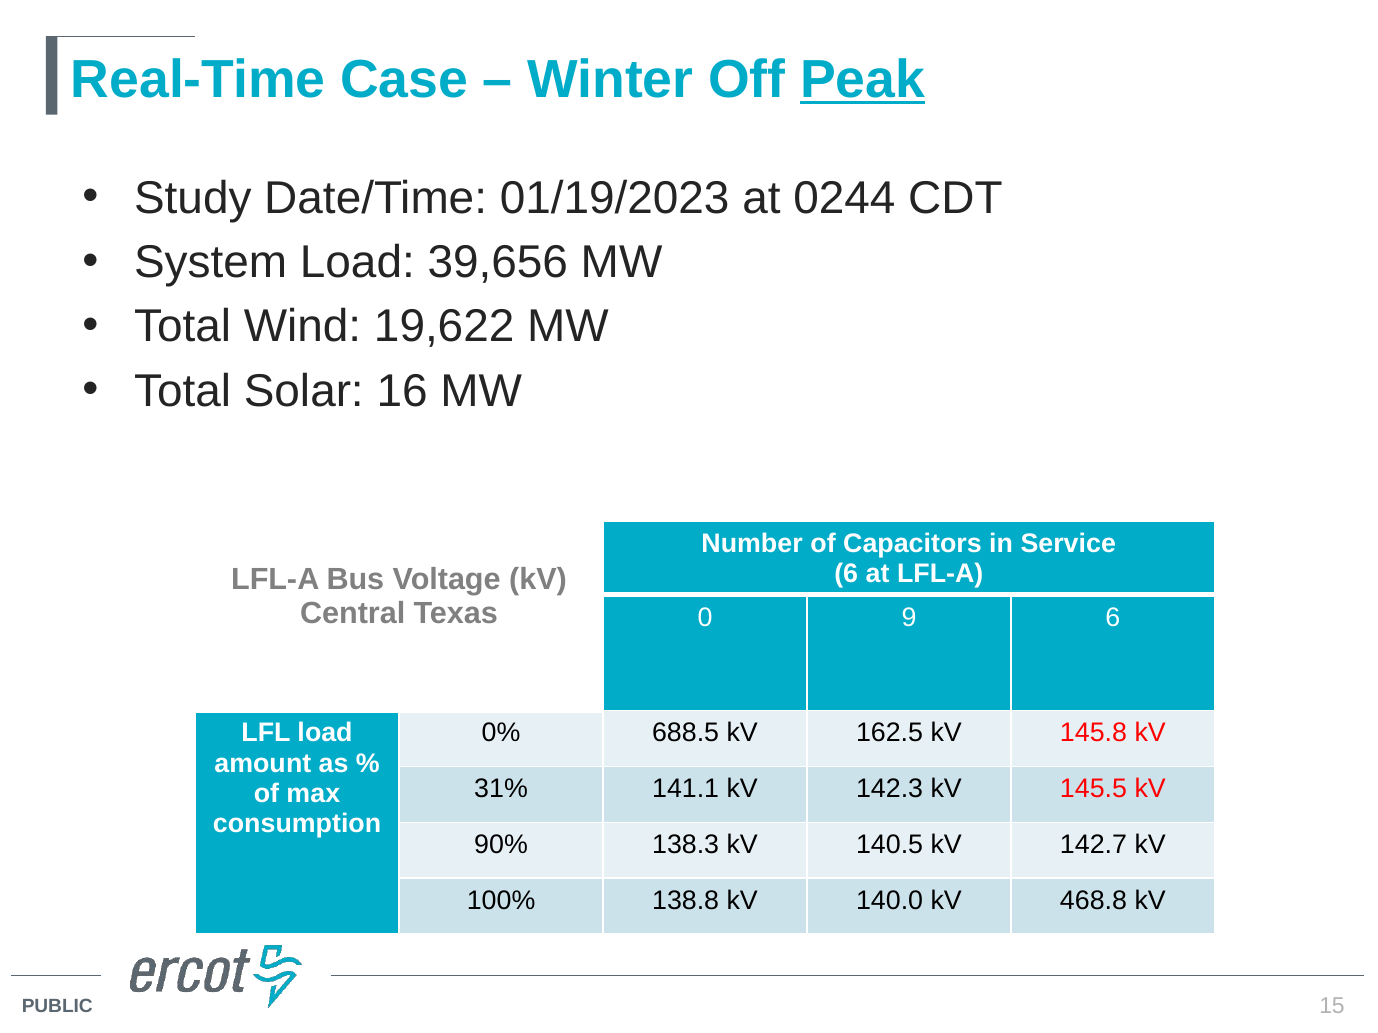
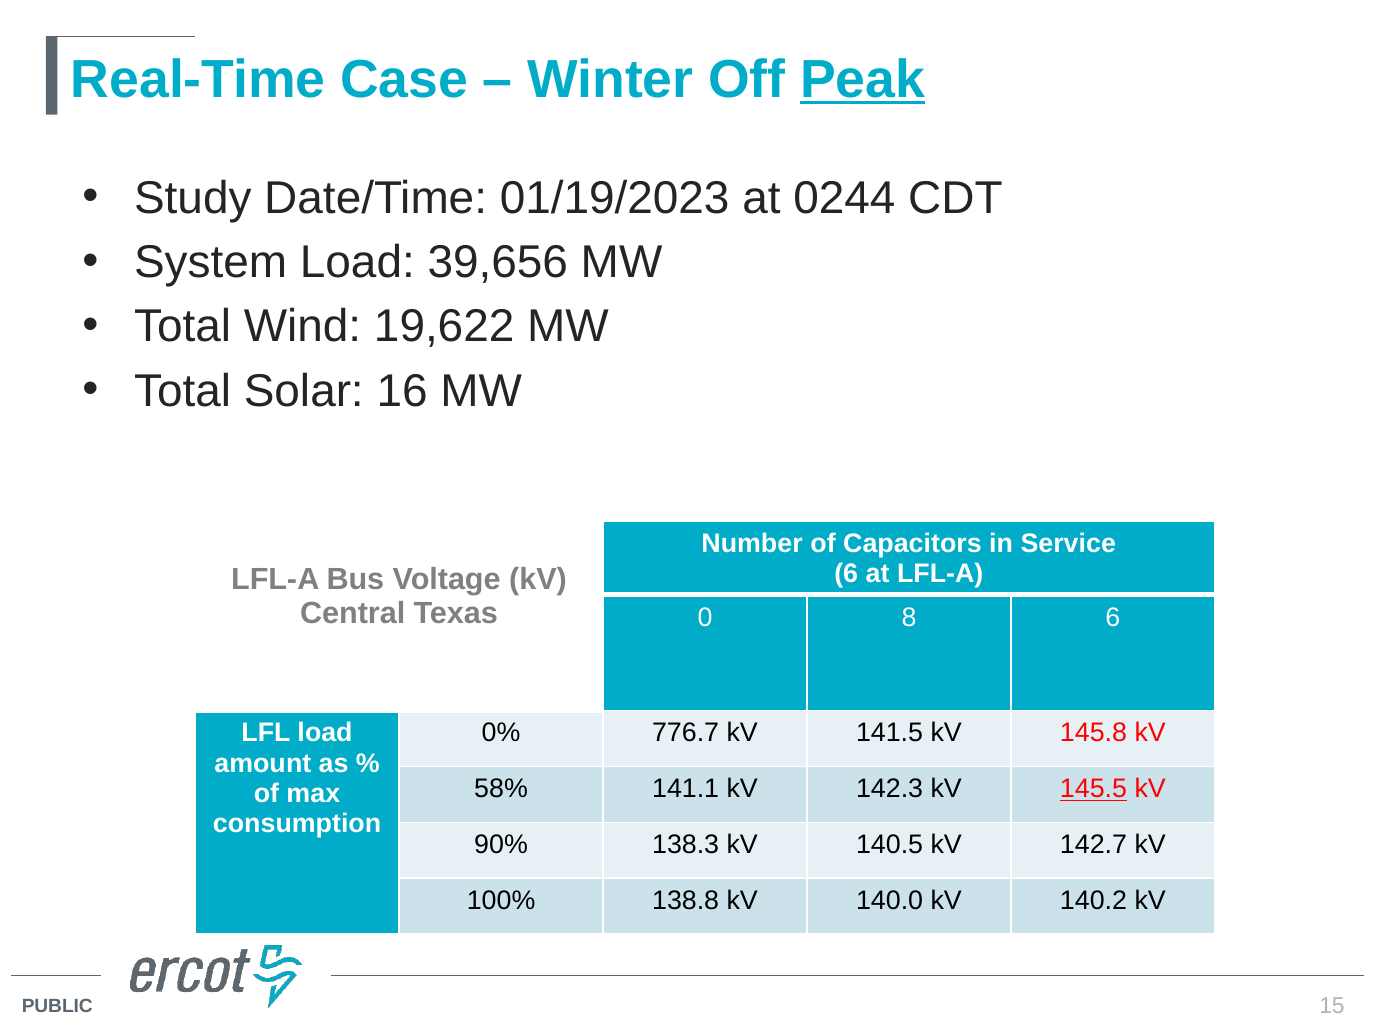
9: 9 -> 8 (909, 618)
688.5: 688.5 -> 776.7 (686, 733)
162.5: 162.5 -> 141.5 (890, 733)
31%: 31% -> 58% (501, 789)
145.5 underline: none -> present (1093, 789)
468.8: 468.8 -> 140.2 (1093, 901)
